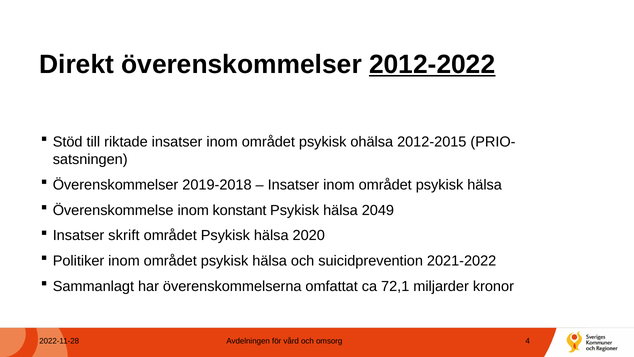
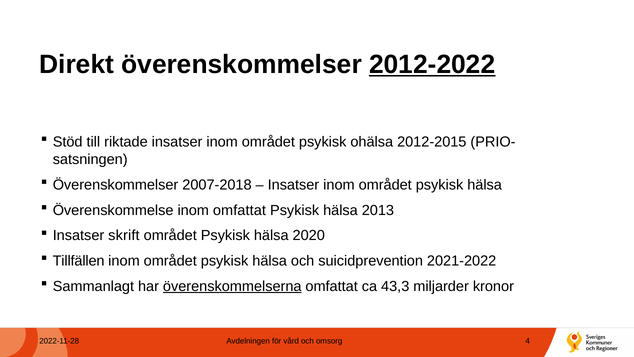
2019-2018: 2019-2018 -> 2007-2018 (217, 185)
inom konstant: konstant -> omfattat (239, 210)
2049: 2049 -> 2013 (378, 210)
Politiker: Politiker -> Tillfällen (79, 261)
överenskommelserna underline: none -> present (232, 286)
72,1: 72,1 -> 43,3 (395, 286)
